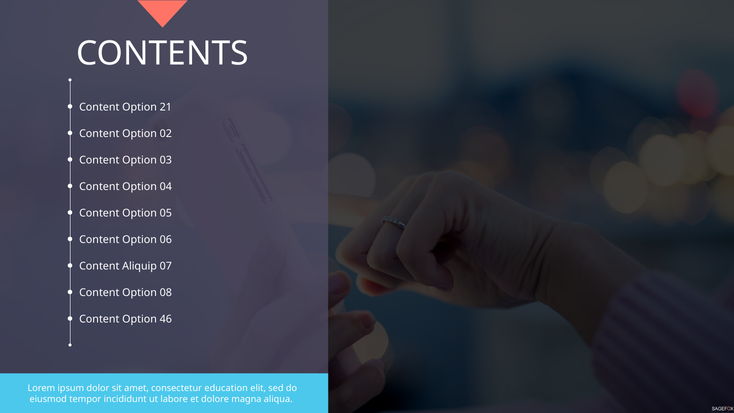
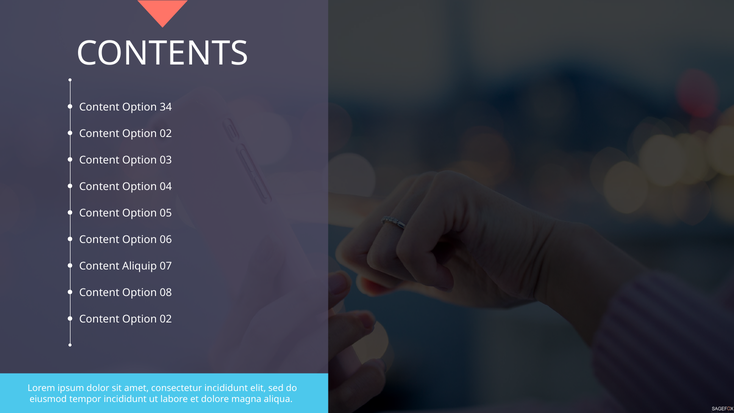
21: 21 -> 34 (166, 107)
46: 46 -> 02 (166, 319)
consectetur education: education -> incididunt (226, 388)
